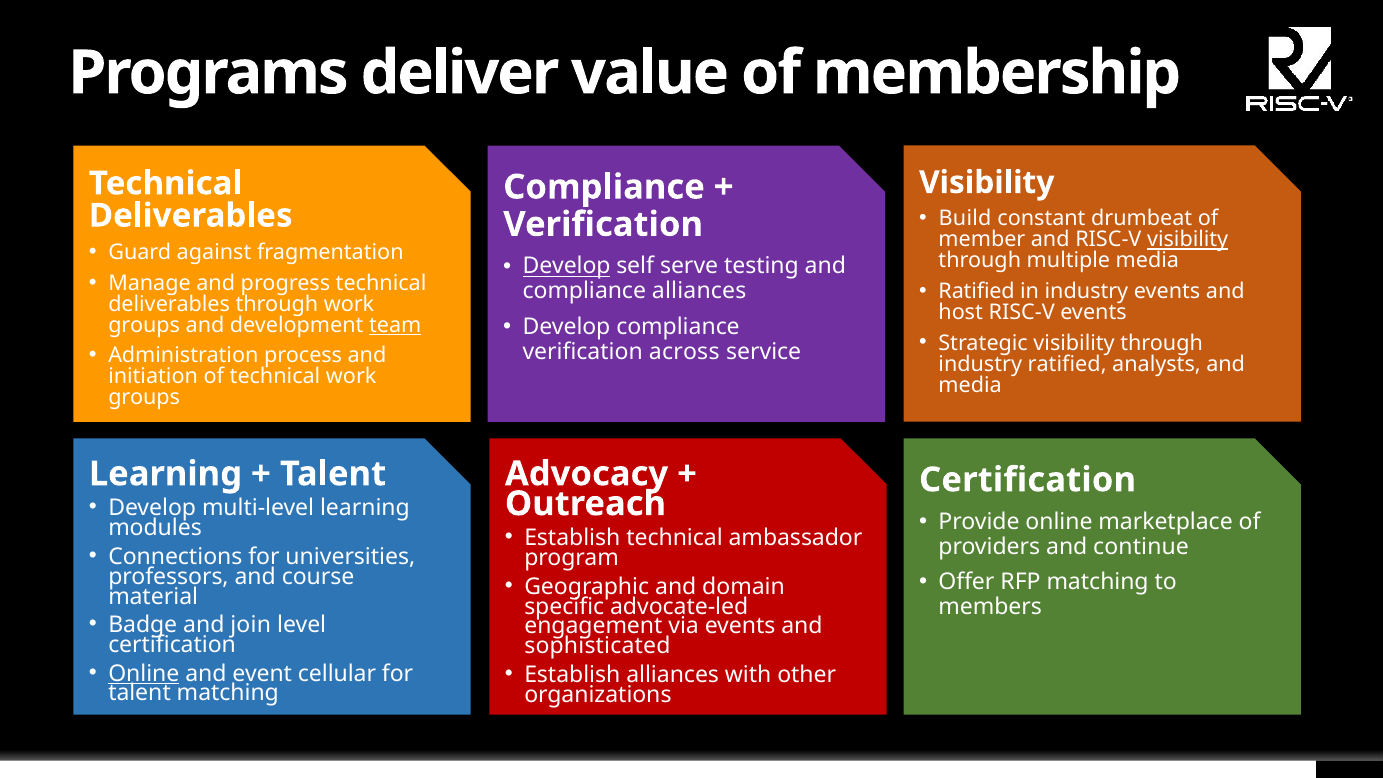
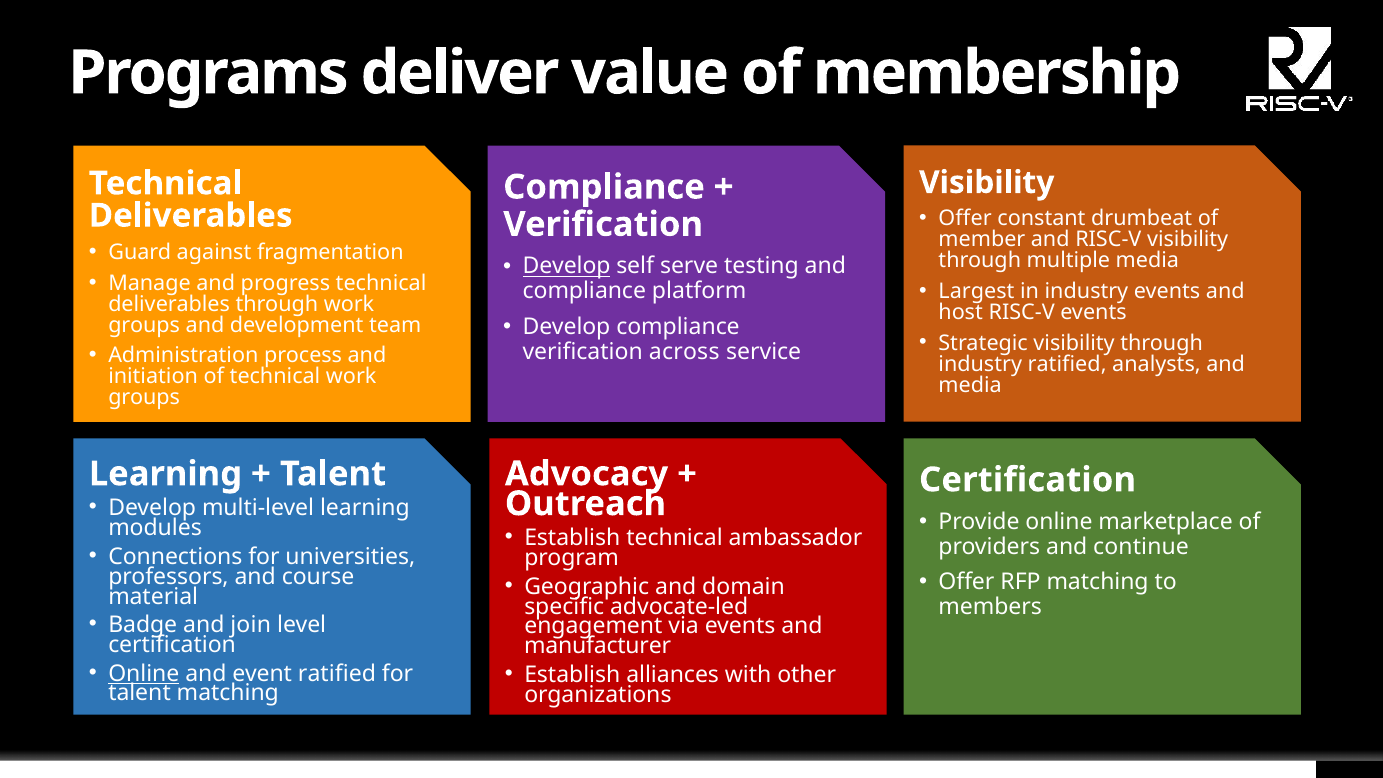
Build: Build -> Offer (965, 219)
visibility underline: present -> none (1188, 240)
Ratified: Ratified -> Largest (977, 291)
compliance alliances: alliances -> platform (699, 291)
team underline: present -> none (395, 325)
sophisticated: sophisticated -> manufacturer (598, 646)
event cellular: cellular -> ratified (337, 673)
